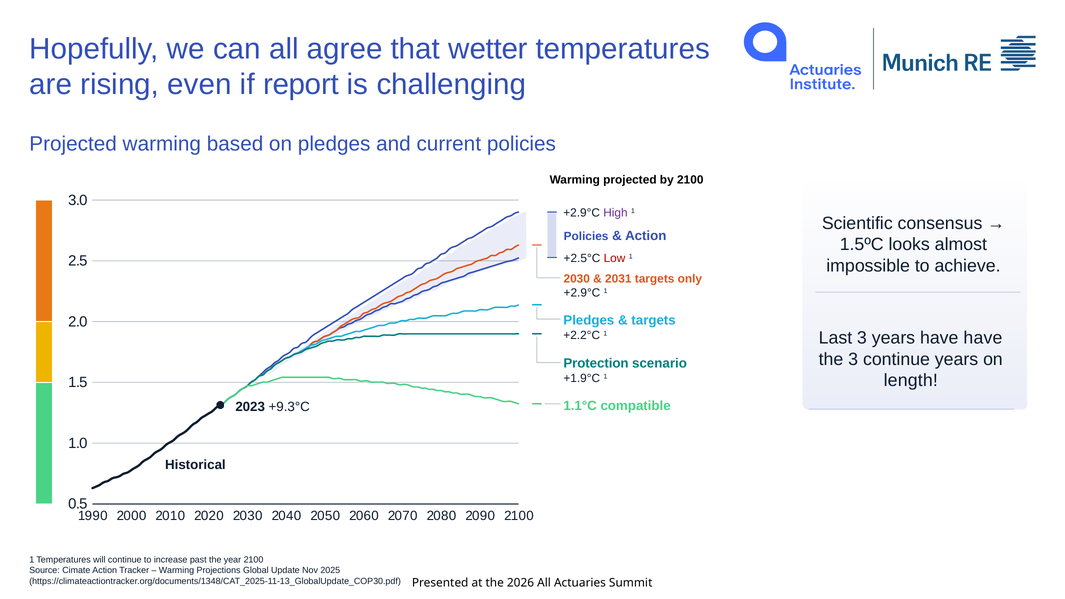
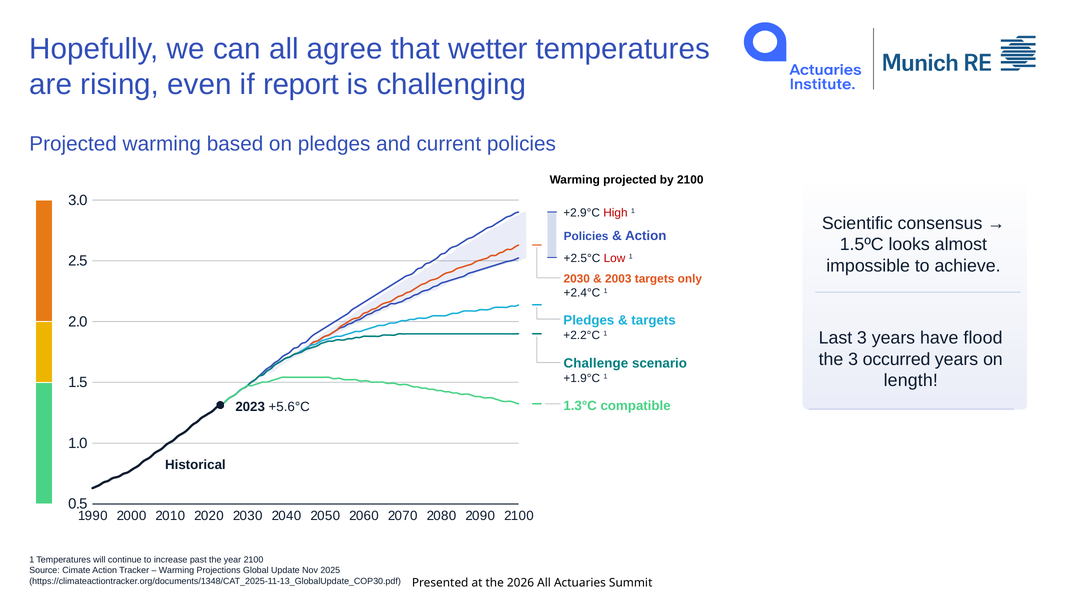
High colour: purple -> red (615, 213)
2031: 2031 -> 2003 (618, 279)
+2.9°C: +2.9°C -> +2.4°C (582, 293)
have have: have -> flood (983, 338)
3 continue: continue -> occurred (897, 359)
Protection: Protection -> Challenge (596, 363)
1.1°C: 1.1°C -> 1.3°C (580, 406)
+9.3°C: +9.3°C -> +5.6°C (289, 407)
